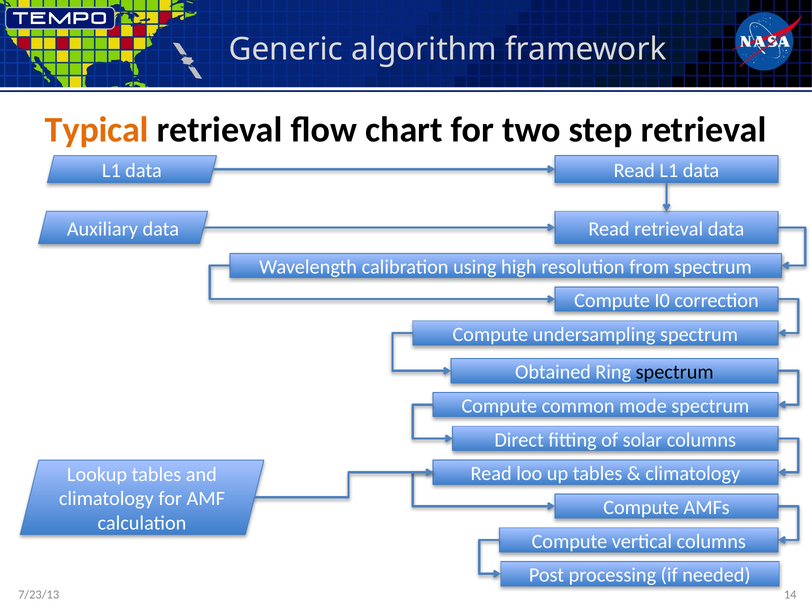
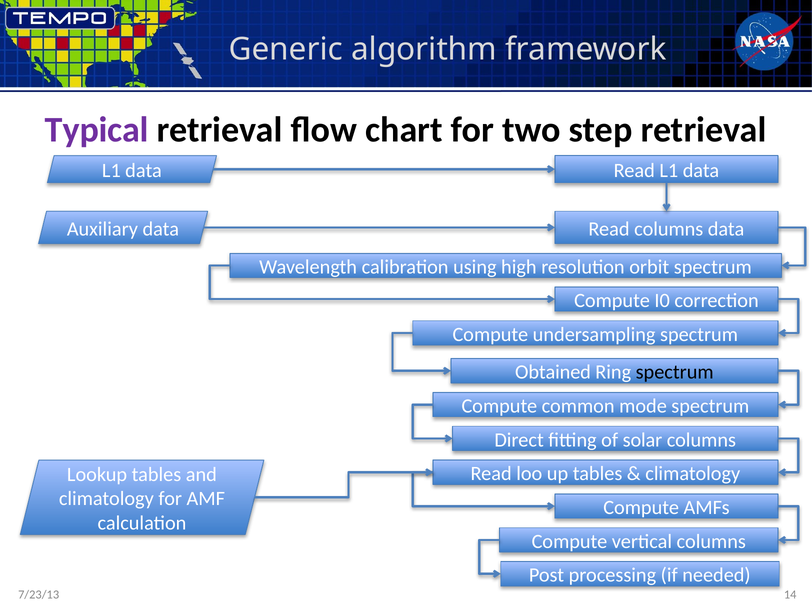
Typical colour: orange -> purple (97, 130)
Read retrieval: retrieval -> columns (669, 229)
from: from -> orbit (649, 267)
